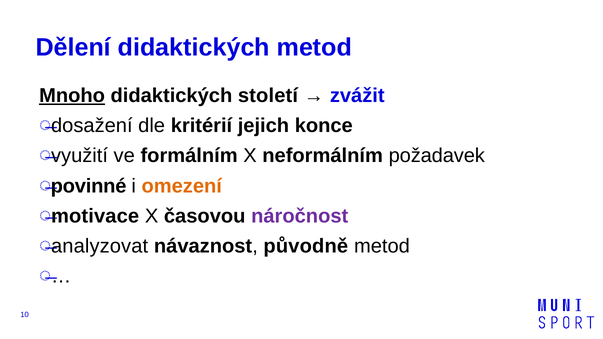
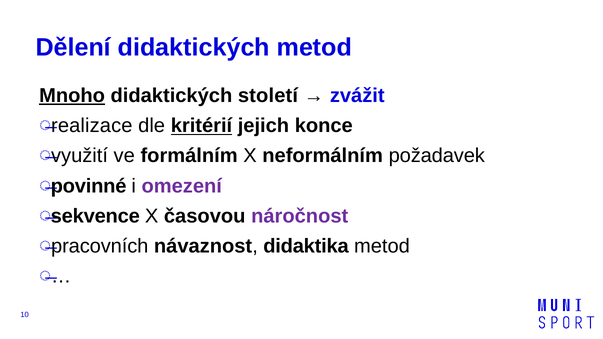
dosažení: dosažení -> realizace (92, 126)
kritérií underline: none -> present (201, 126)
omezení colour: orange -> purple (182, 186)
motivace: motivace -> sekvence (95, 216)
analyzovat: analyzovat -> pracovních (100, 246)
původně: původně -> didaktika (306, 246)
